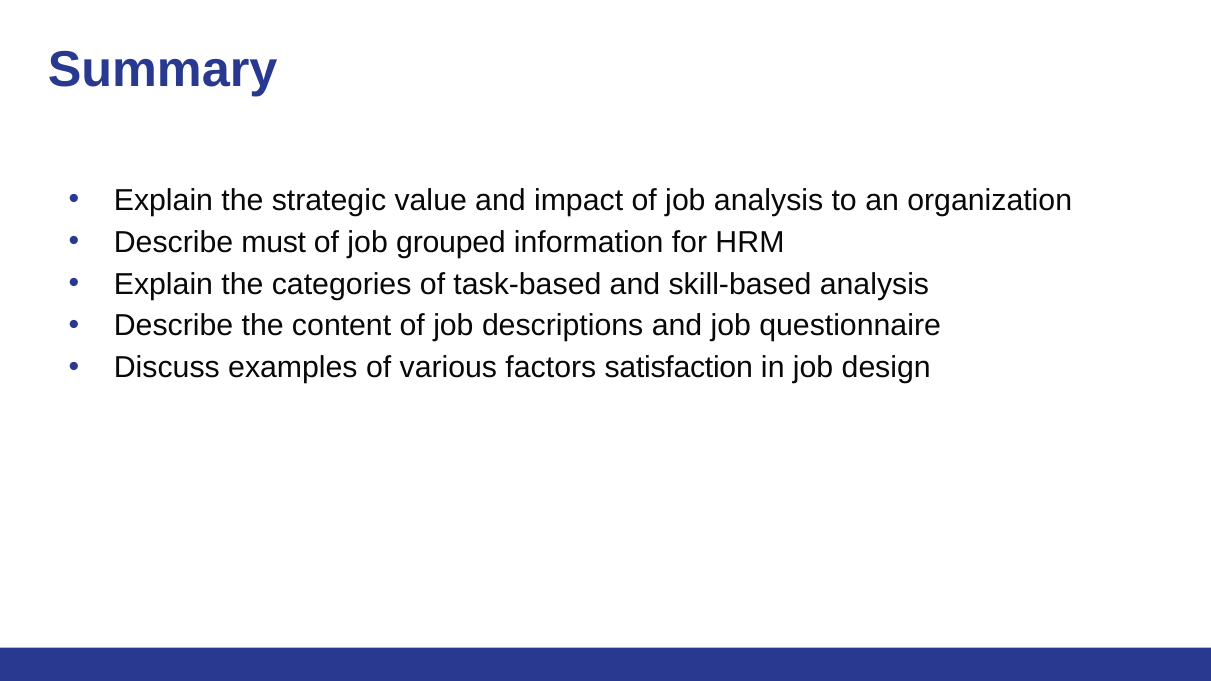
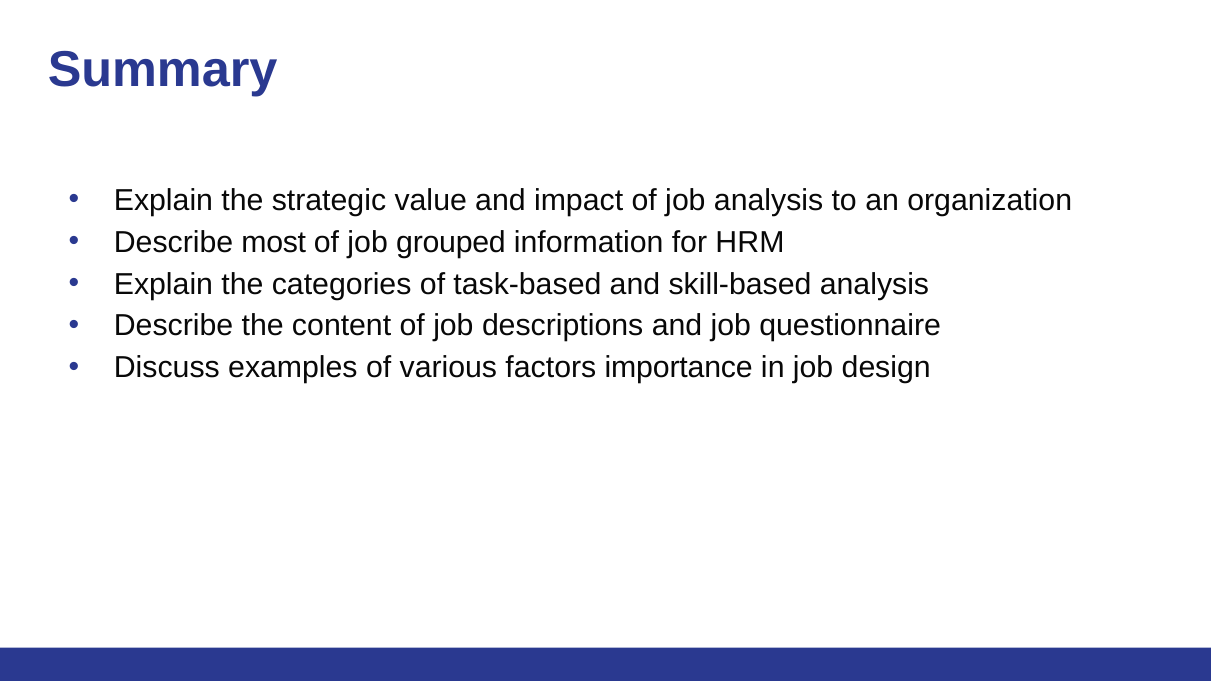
must: must -> most (274, 242)
satisfaction: satisfaction -> importance (679, 368)
